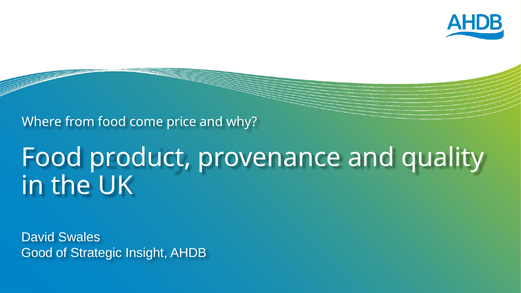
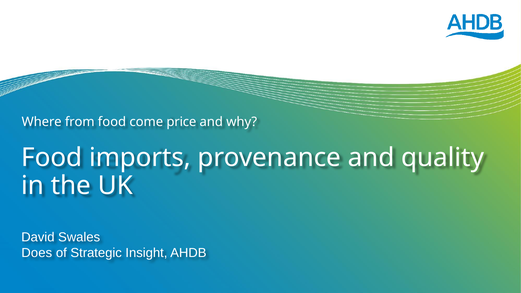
product: product -> imports (140, 158)
Good: Good -> Does (37, 253)
